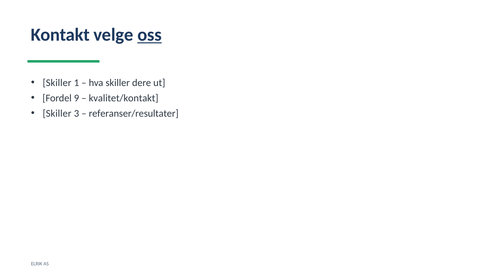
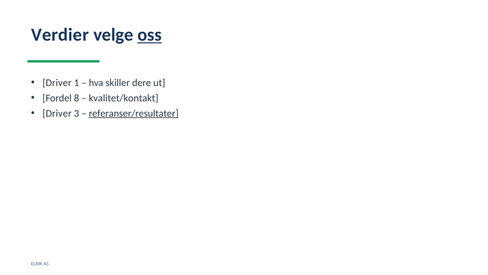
Kontakt: Kontakt -> Verdier (60, 35)
Skiller: Skiller -> Driver (57, 83)
9: 9 -> 8 (77, 98)
Skiller: Skiller -> Driver (57, 113)
referanser/resultater underline: none -> present (134, 113)
